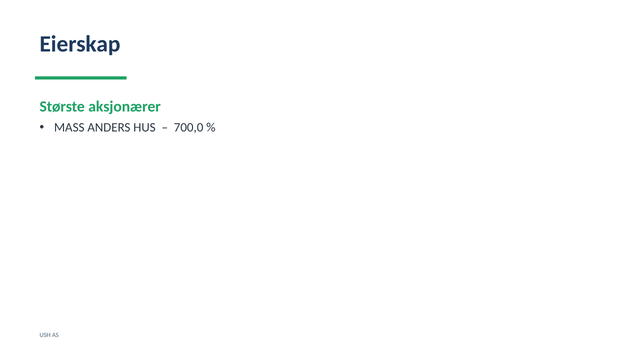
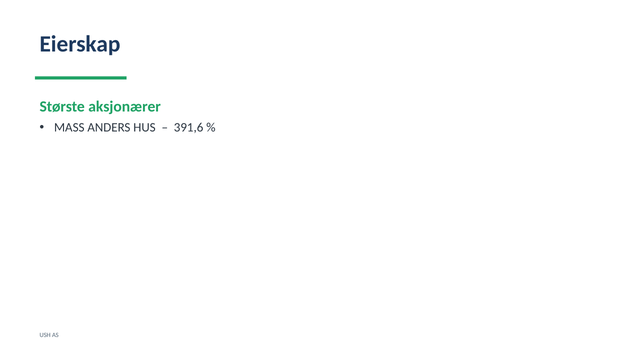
700,0: 700,0 -> 391,6 (189, 128)
